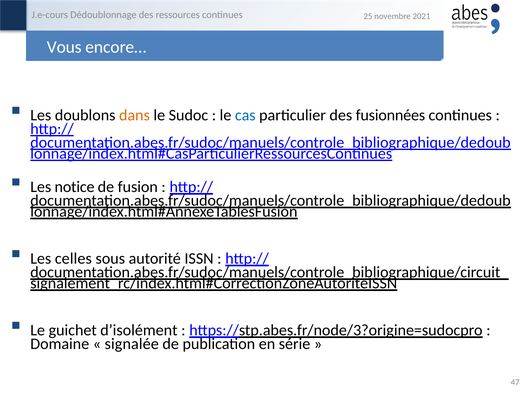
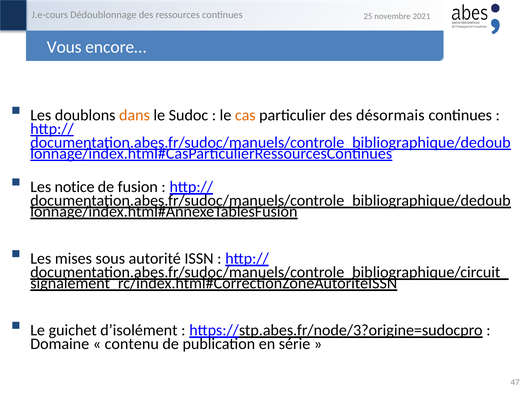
cas colour: blue -> orange (245, 115)
fusionnées: fusionnées -> désormais (390, 115)
celles: celles -> mises (73, 259)
signalée: signalée -> contenu (132, 344)
